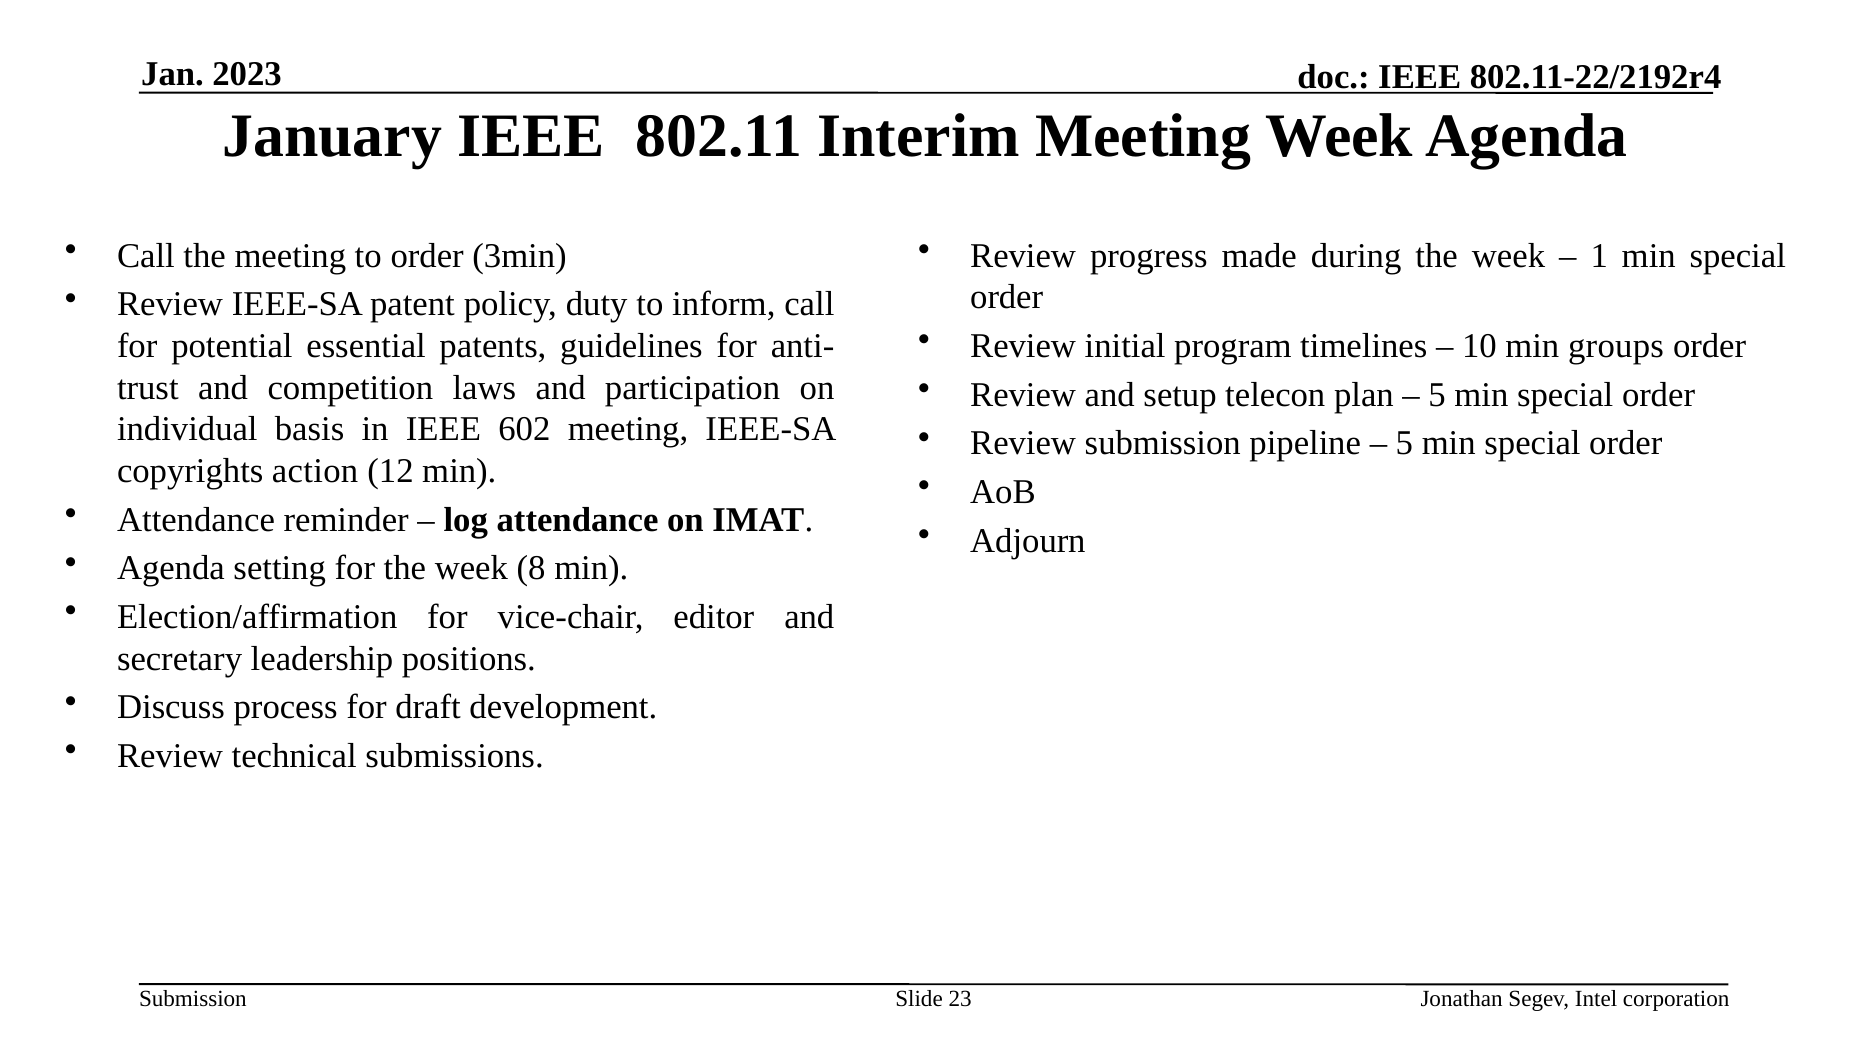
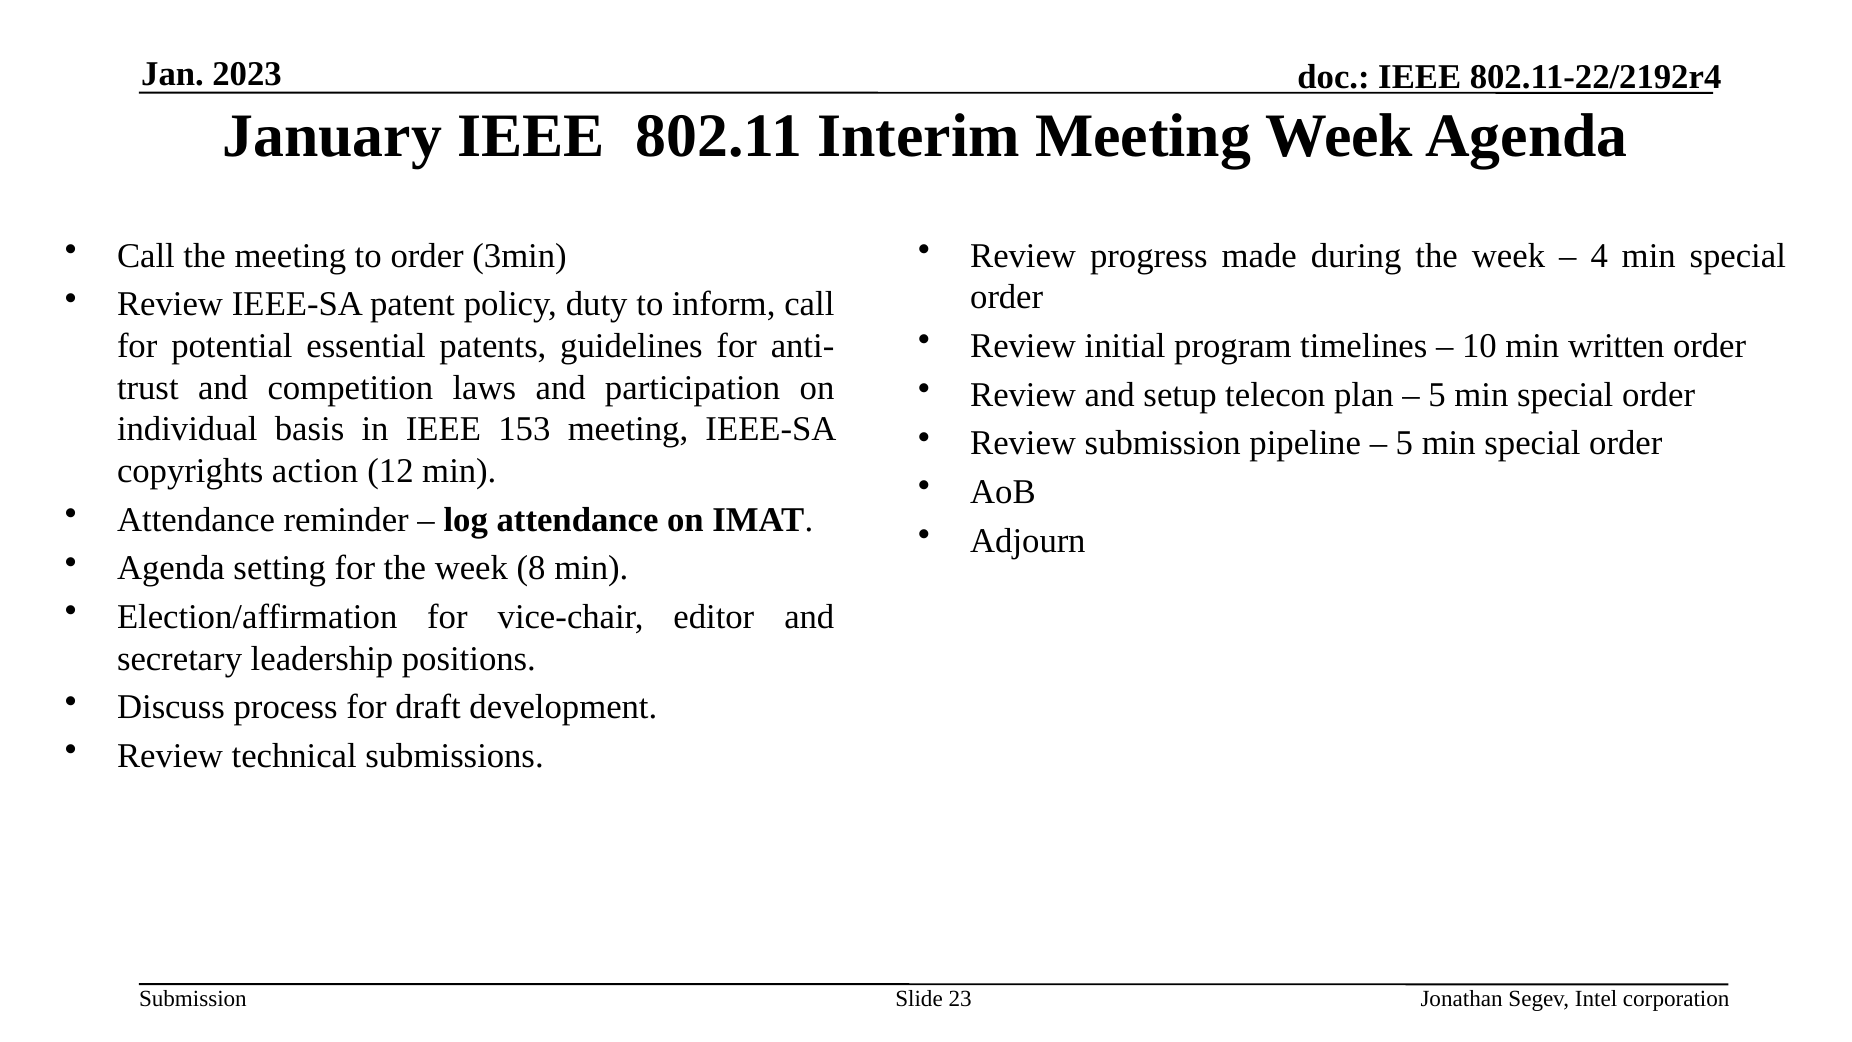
1: 1 -> 4 (1599, 256)
groups: groups -> written (1616, 346)
602: 602 -> 153 (524, 429)
